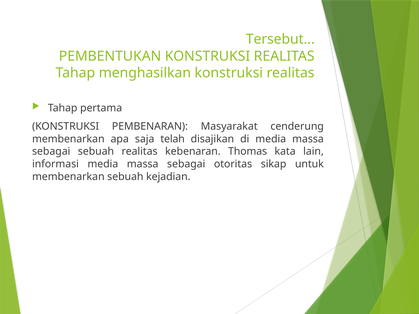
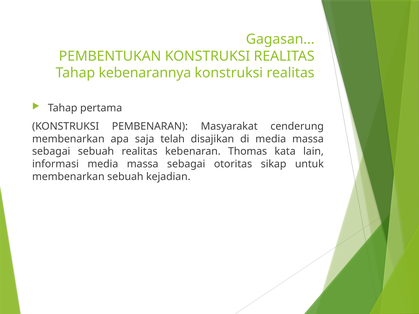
Tersebut: Tersebut -> Gagasan (280, 39)
menghasilkan: menghasilkan -> kebenarannya (145, 73)
